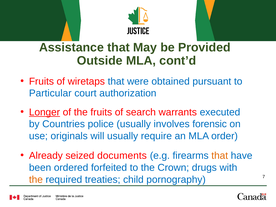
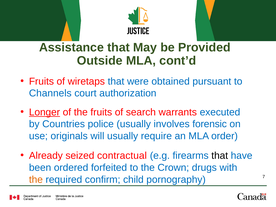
Particular: Particular -> Channels (50, 93)
documents: documents -> contractual (122, 156)
that colour: orange -> black (220, 156)
treaties: treaties -> confirm (103, 180)
